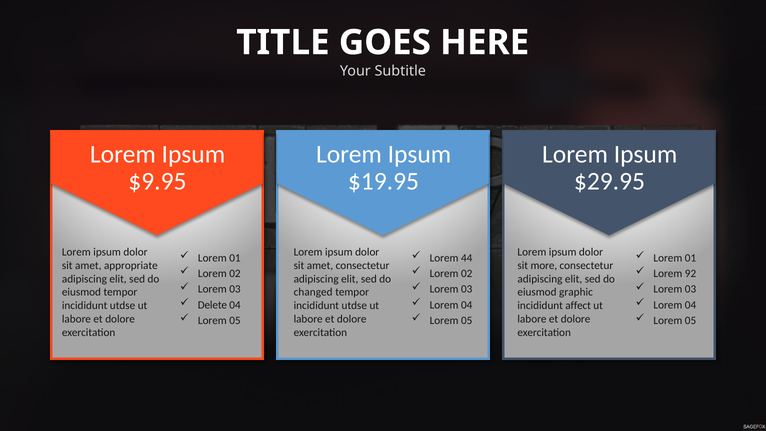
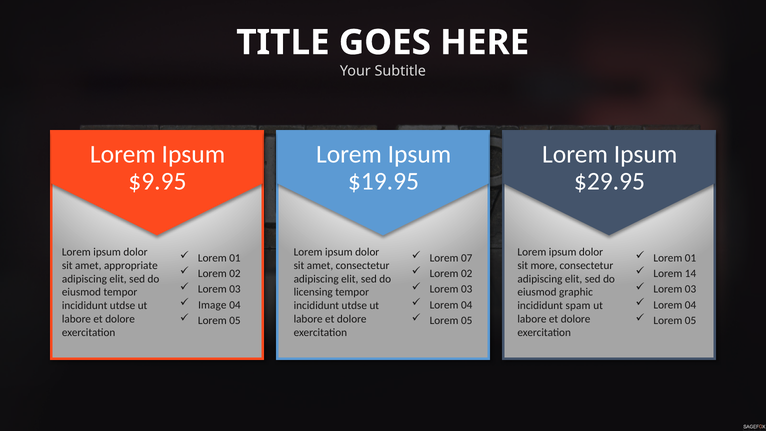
44: 44 -> 07 (467, 258)
92: 92 -> 14 (691, 273)
changed: changed -> licensing (313, 292)
Delete: Delete -> Image (212, 305)
affect: affect -> spam (578, 306)
